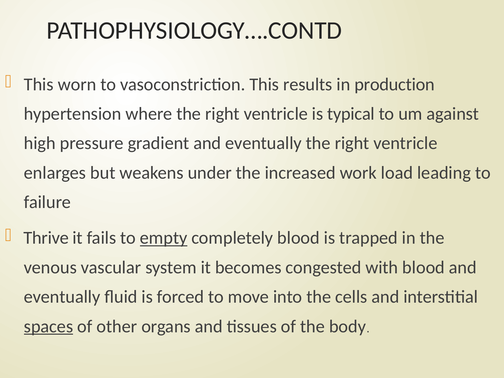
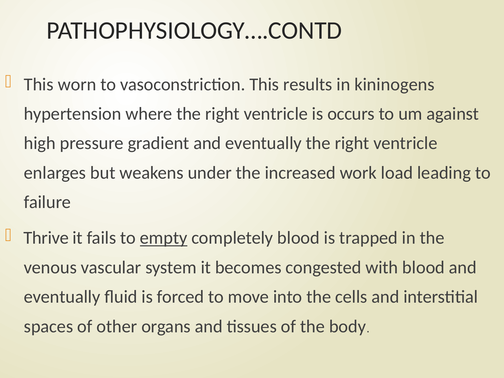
production: production -> kininogens (395, 84)
typical: typical -> occurs (351, 114)
spaces underline: present -> none (49, 326)
